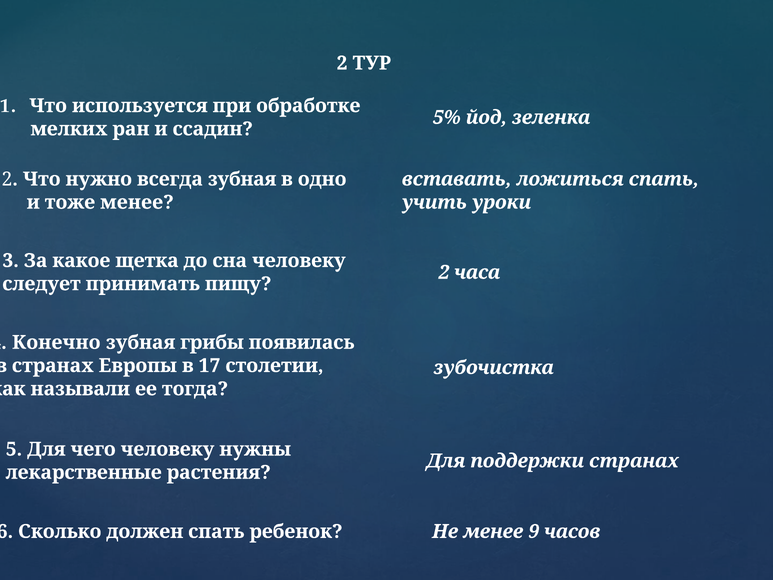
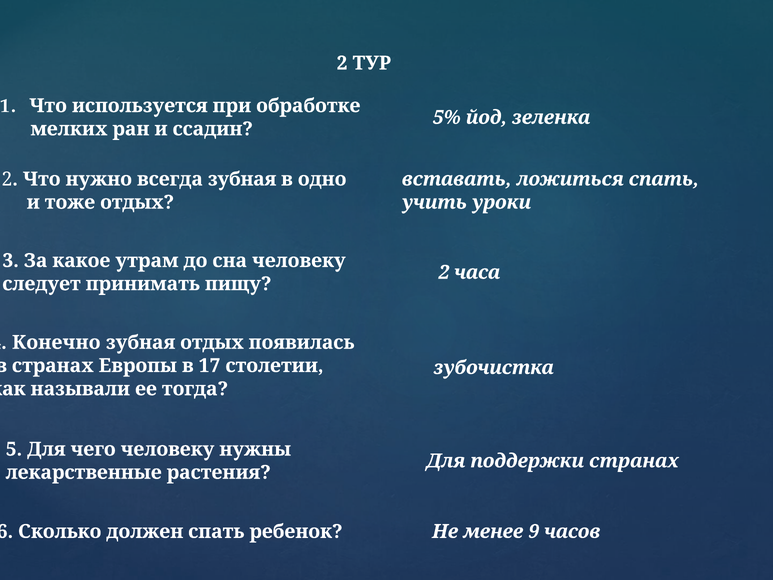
тоже менее: менее -> отдых (137, 202)
щетка: щетка -> утрам (147, 261)
зубная грибы: грибы -> отдых (212, 342)
